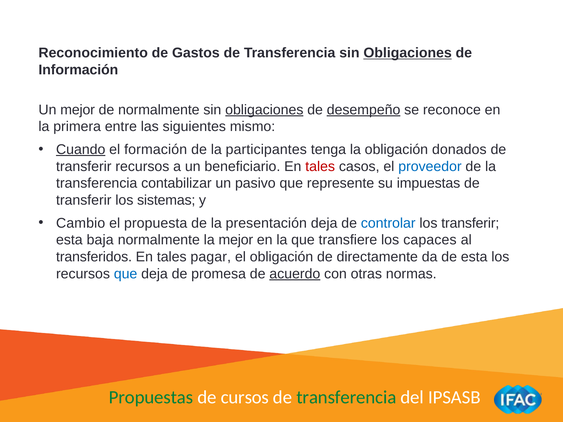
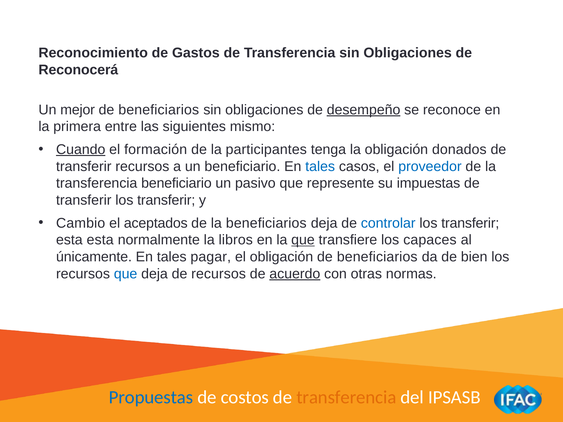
Obligaciones underline: present -> none (408, 53)
Información: Información -> Reconocerá (78, 70)
normalmente: normalmente -> beneficiarios (159, 110)
obligaciones underline: present -> none (264, 110)
tales colour: red -> blue (320, 166)
transferencia contabilizar: contabilizar -> beneficiario (176, 183)
transferir los sistemas: sistemas -> transferir (166, 200)
propuesta: propuesta -> aceptados (156, 223)
la presentación: presentación -> beneficiarios (266, 223)
esta baja: baja -> esta (100, 240)
la mejor: mejor -> libros (236, 240)
que underline: none -> present (303, 240)
transferidos: transferidos -> únicamente (94, 257)
directamente: directamente -> beneficiarios (377, 257)
de esta: esta -> bien (474, 257)
de promesa: promesa -> recursos (219, 274)
Propuestas colour: green -> blue (151, 398)
cursos: cursos -> costos (245, 398)
transferencia colour: green -> orange (346, 398)
